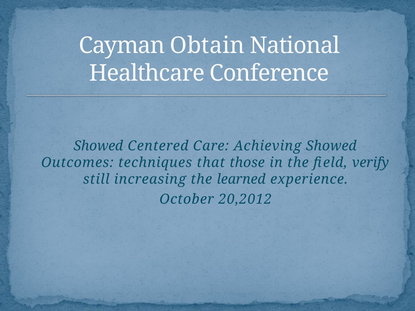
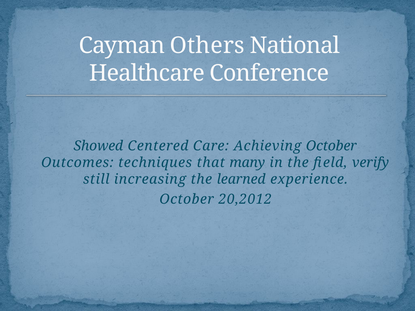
Obtain: Obtain -> Others (207, 46)
Achieving Showed: Showed -> October (331, 146)
those: those -> many (247, 163)
